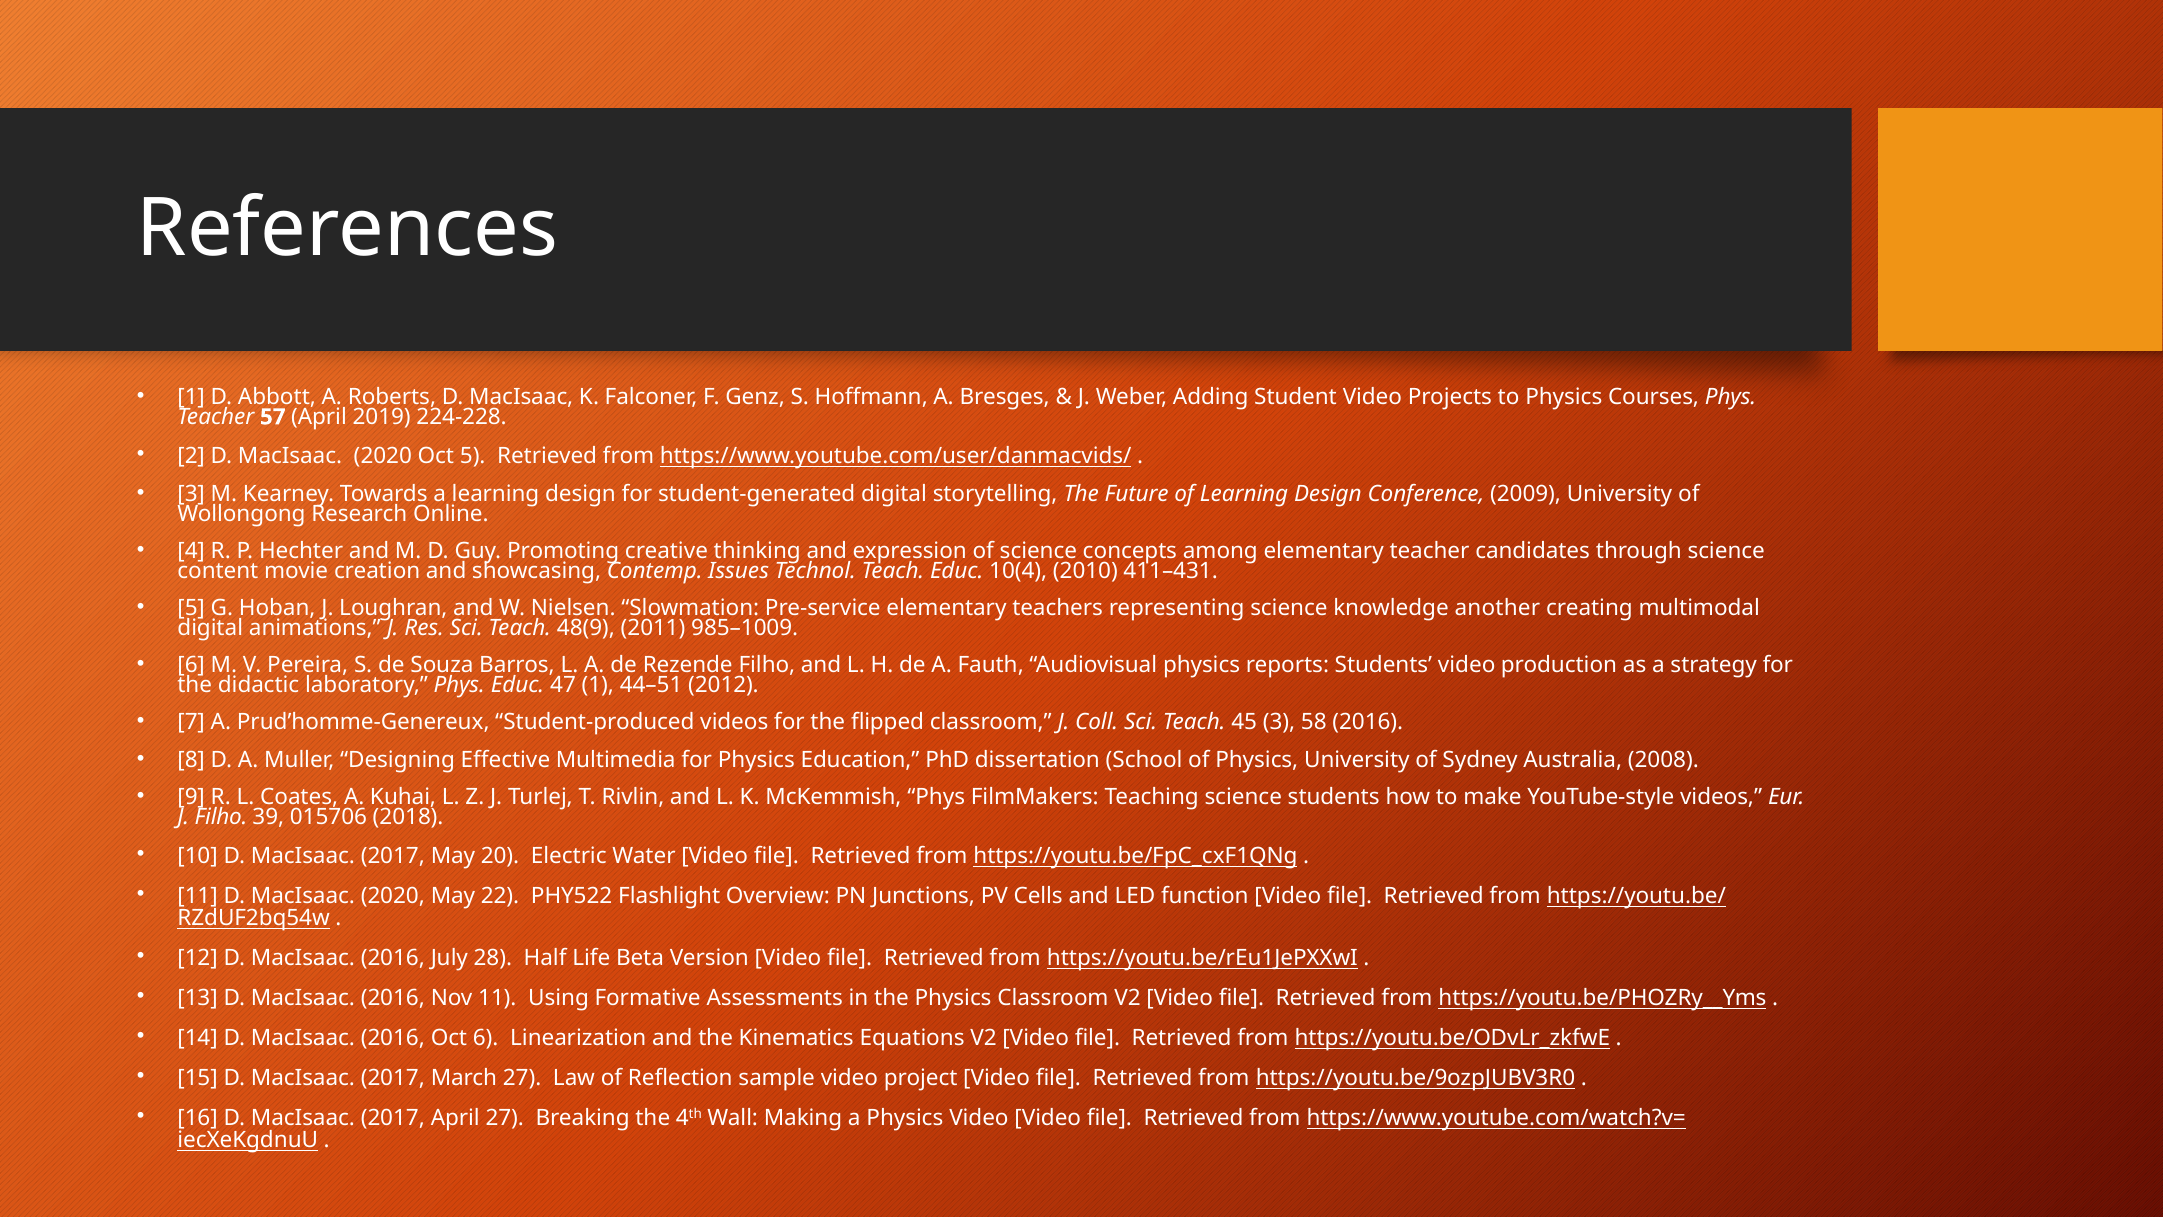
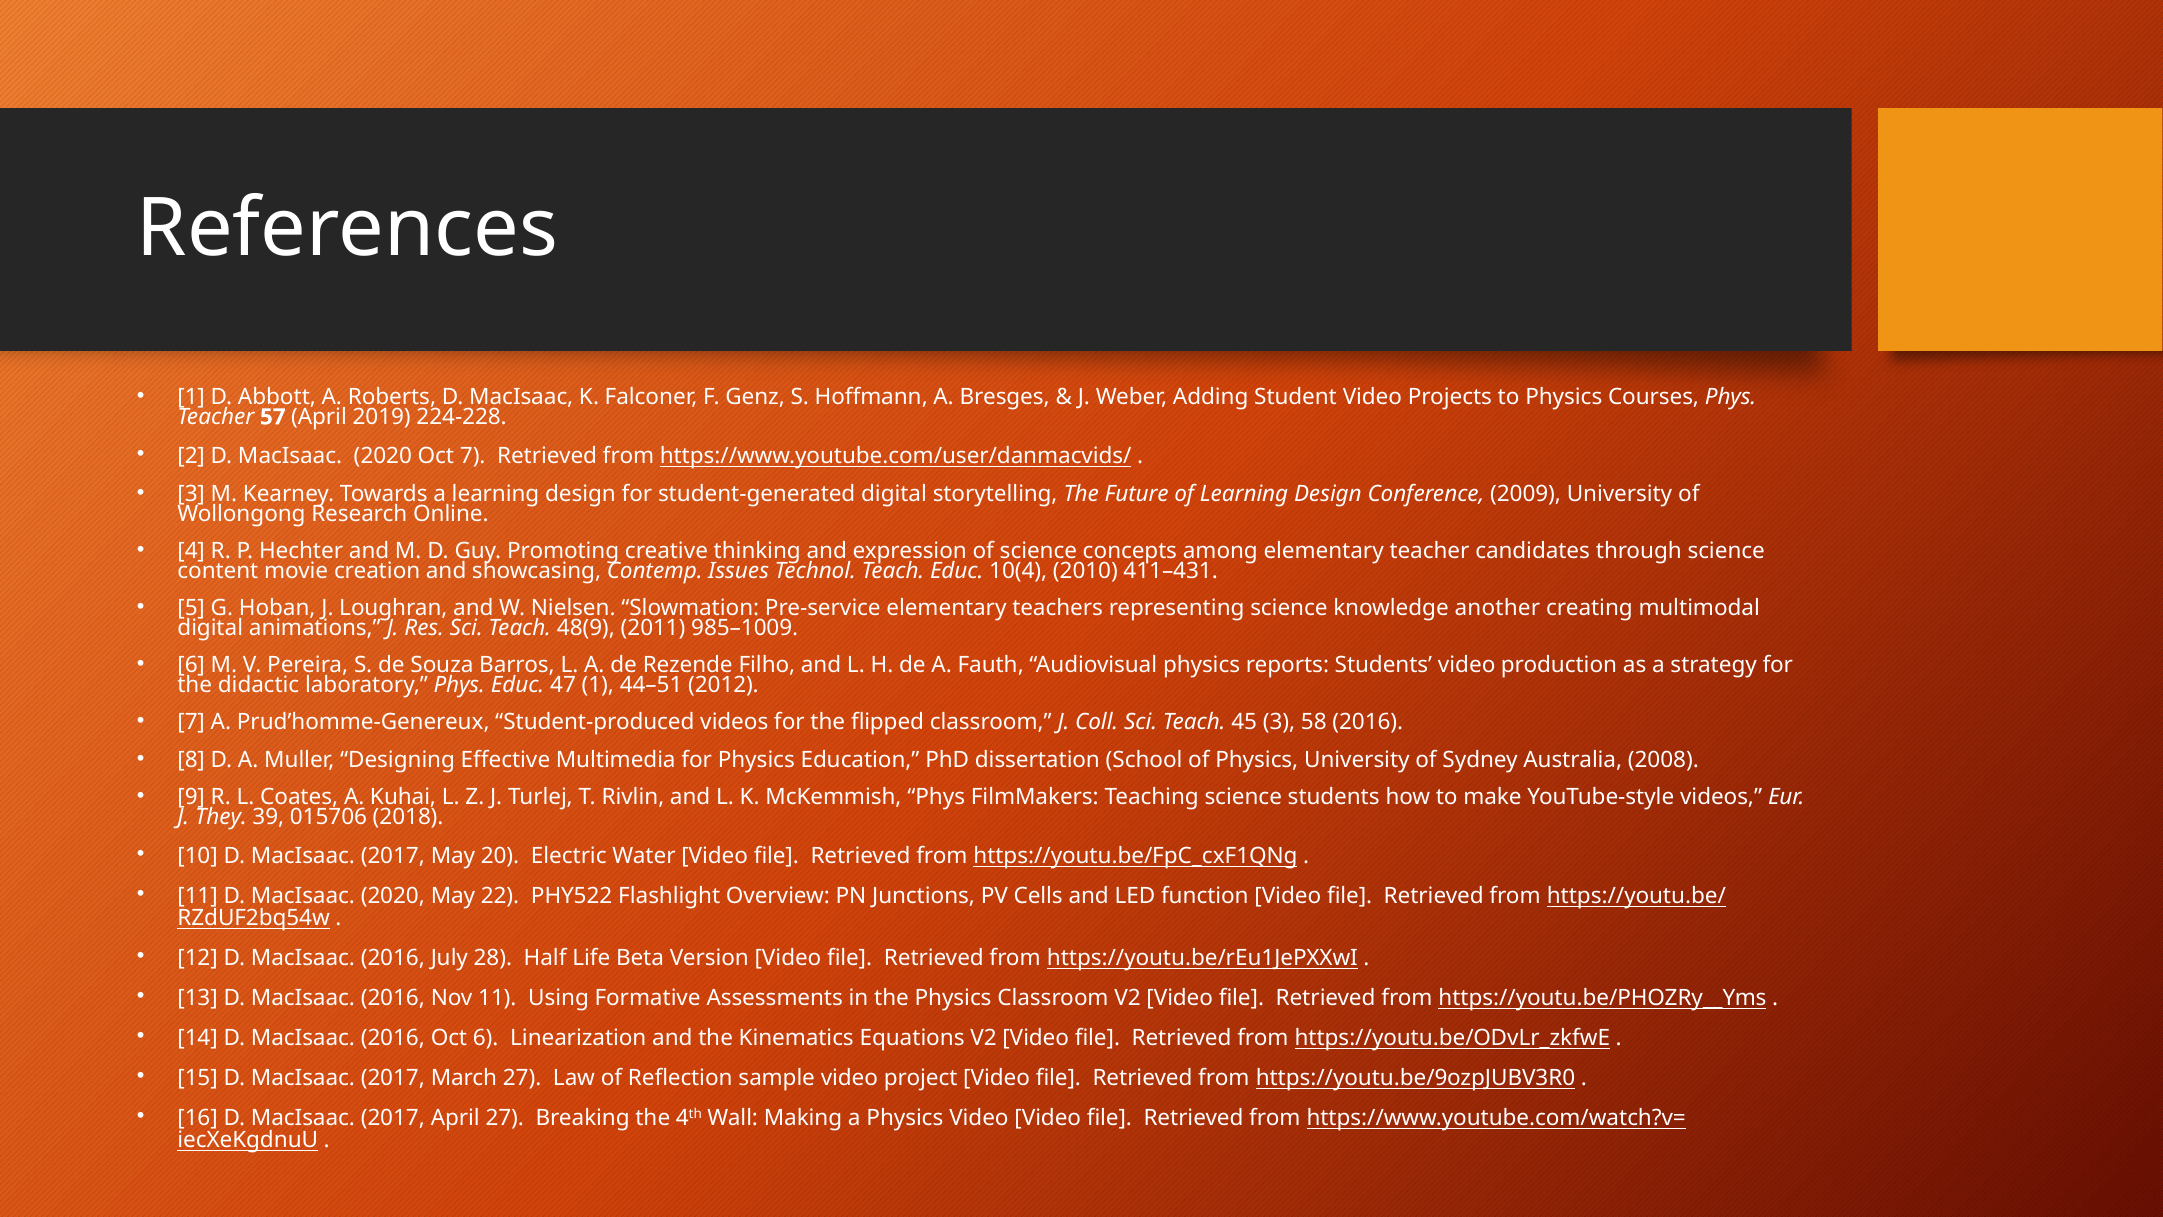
Oct 5: 5 -> 7 (473, 456)
J Filho: Filho -> They (221, 817)
